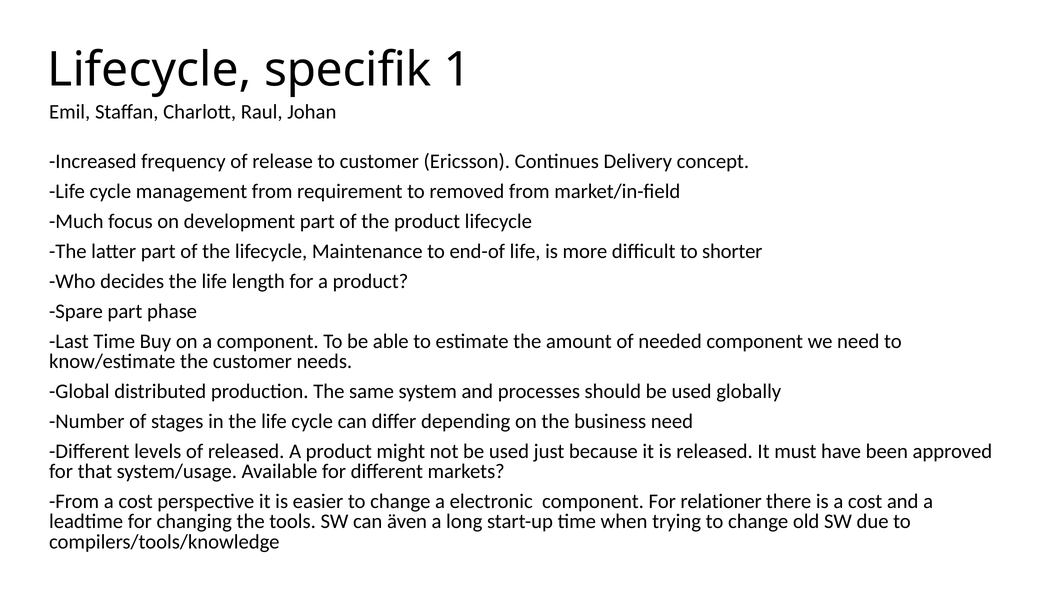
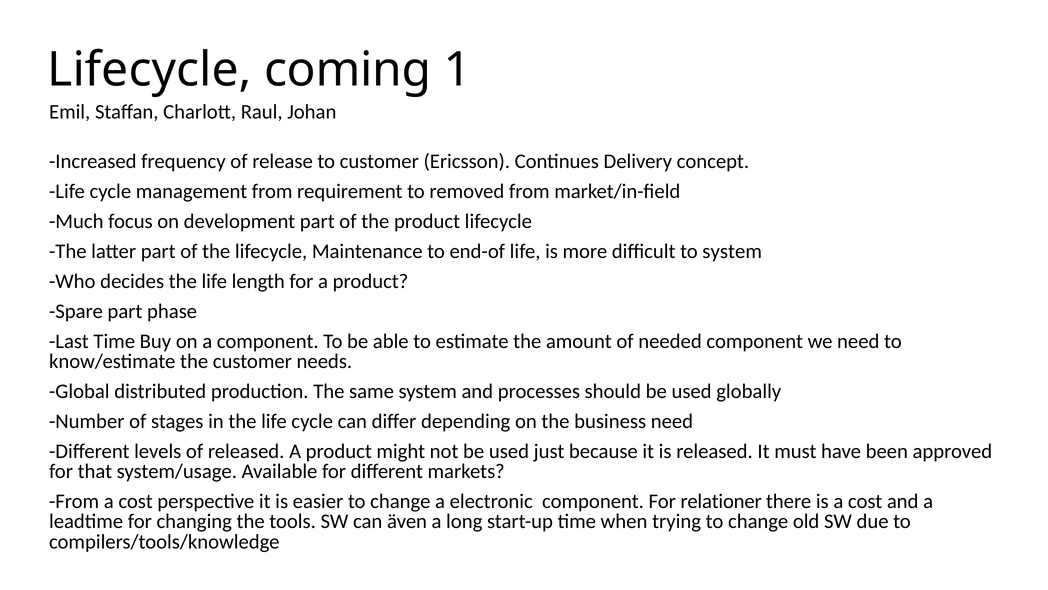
specifik: specifik -> coming (348, 70)
to shorter: shorter -> system (732, 251)
